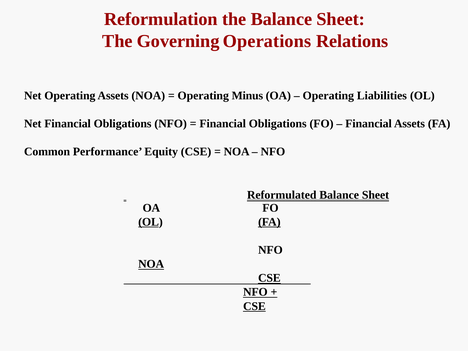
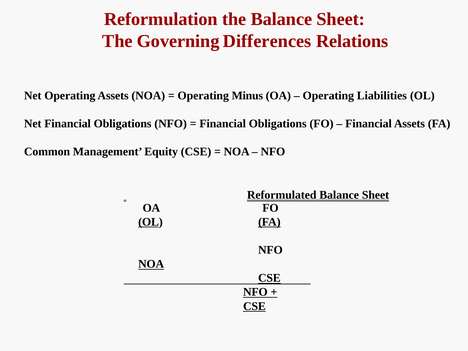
Operations: Operations -> Differences (267, 41)
Performance: Performance -> Management (108, 152)
